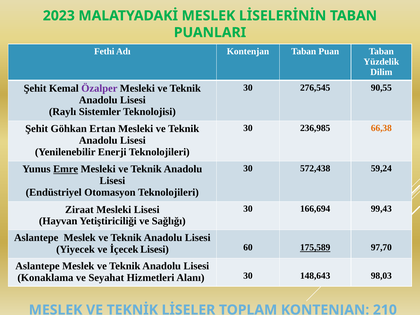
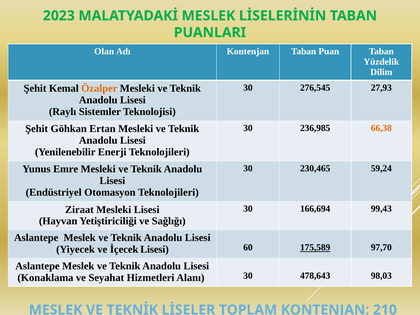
Fethi: Fethi -> Olan (104, 51)
90,55: 90,55 -> 27,93 (381, 88)
Özalper colour: purple -> orange (99, 88)
572,438: 572,438 -> 230,465 (315, 169)
Emre underline: present -> none (66, 169)
148,643: 148,643 -> 478,643 (315, 276)
